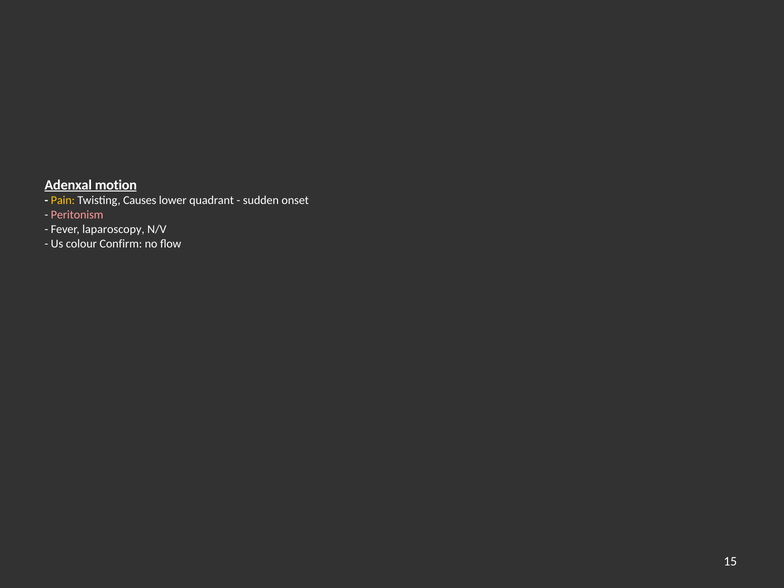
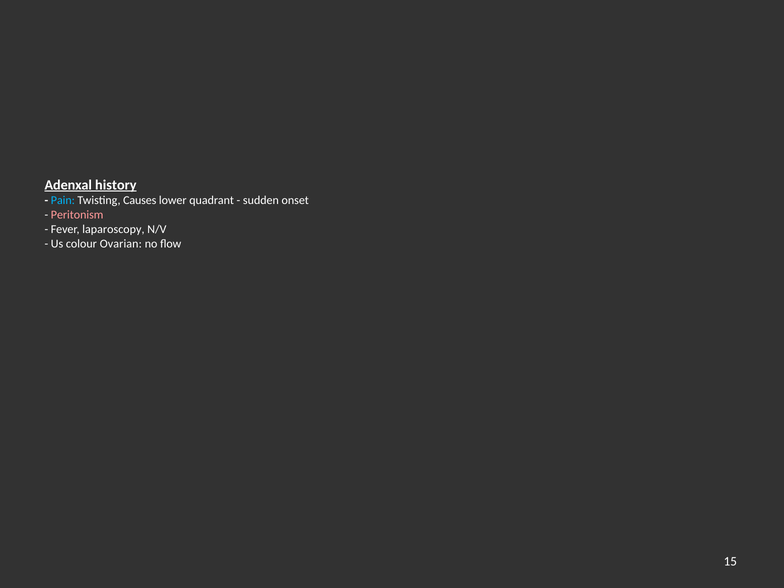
motion: motion -> history (116, 185)
Pain colour: yellow -> light blue (63, 200)
Confirm: Confirm -> Ovarian (121, 244)
